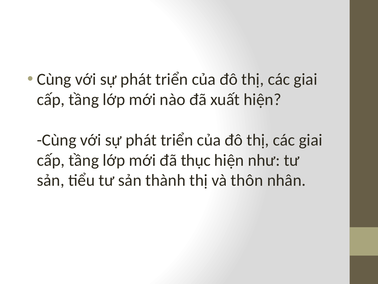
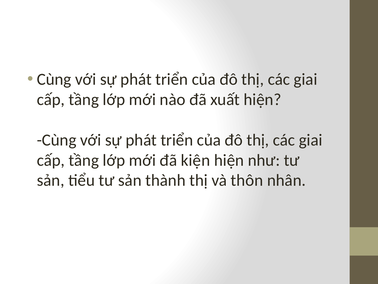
thục: thục -> kiện (196, 160)
